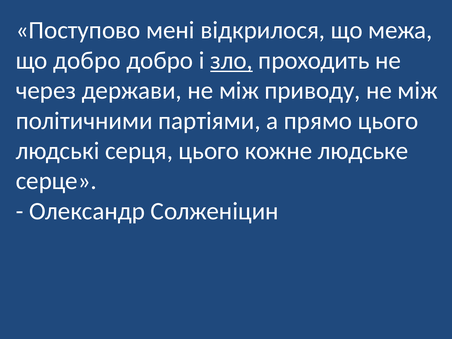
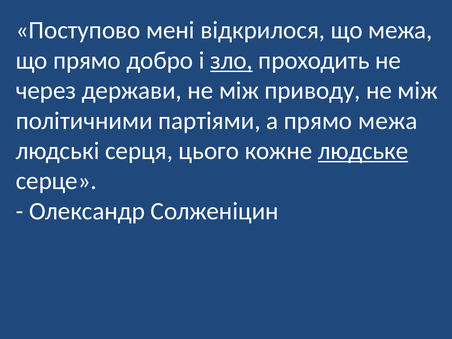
що добро: добро -> прямо (87, 60)
прямо цього: цього -> межа (388, 121)
людське underline: none -> present (363, 151)
